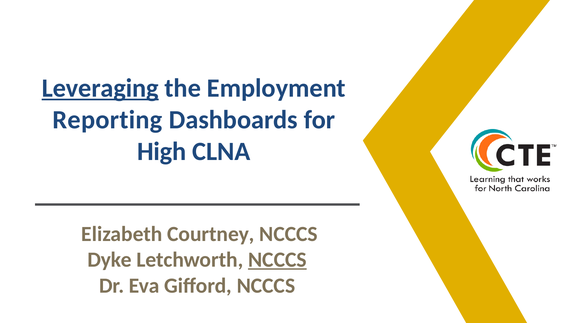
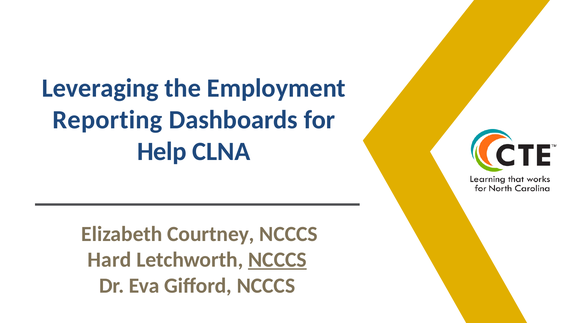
Leveraging underline: present -> none (100, 88)
High: High -> Help (162, 151)
Dyke: Dyke -> Hard (109, 260)
